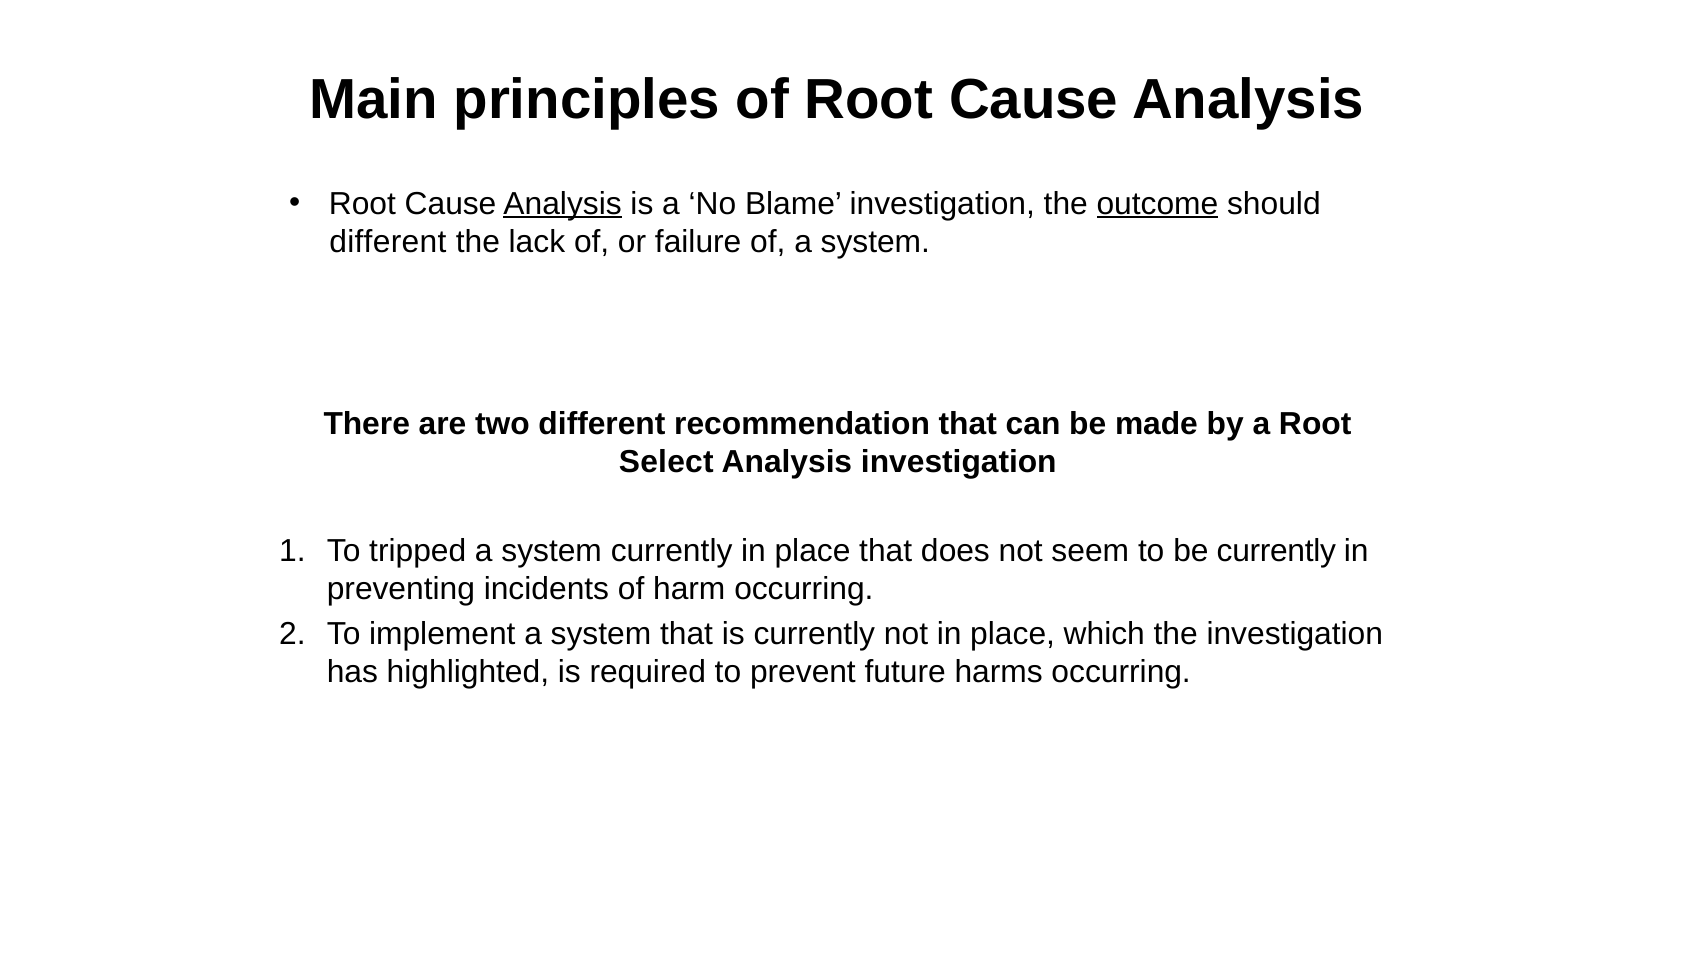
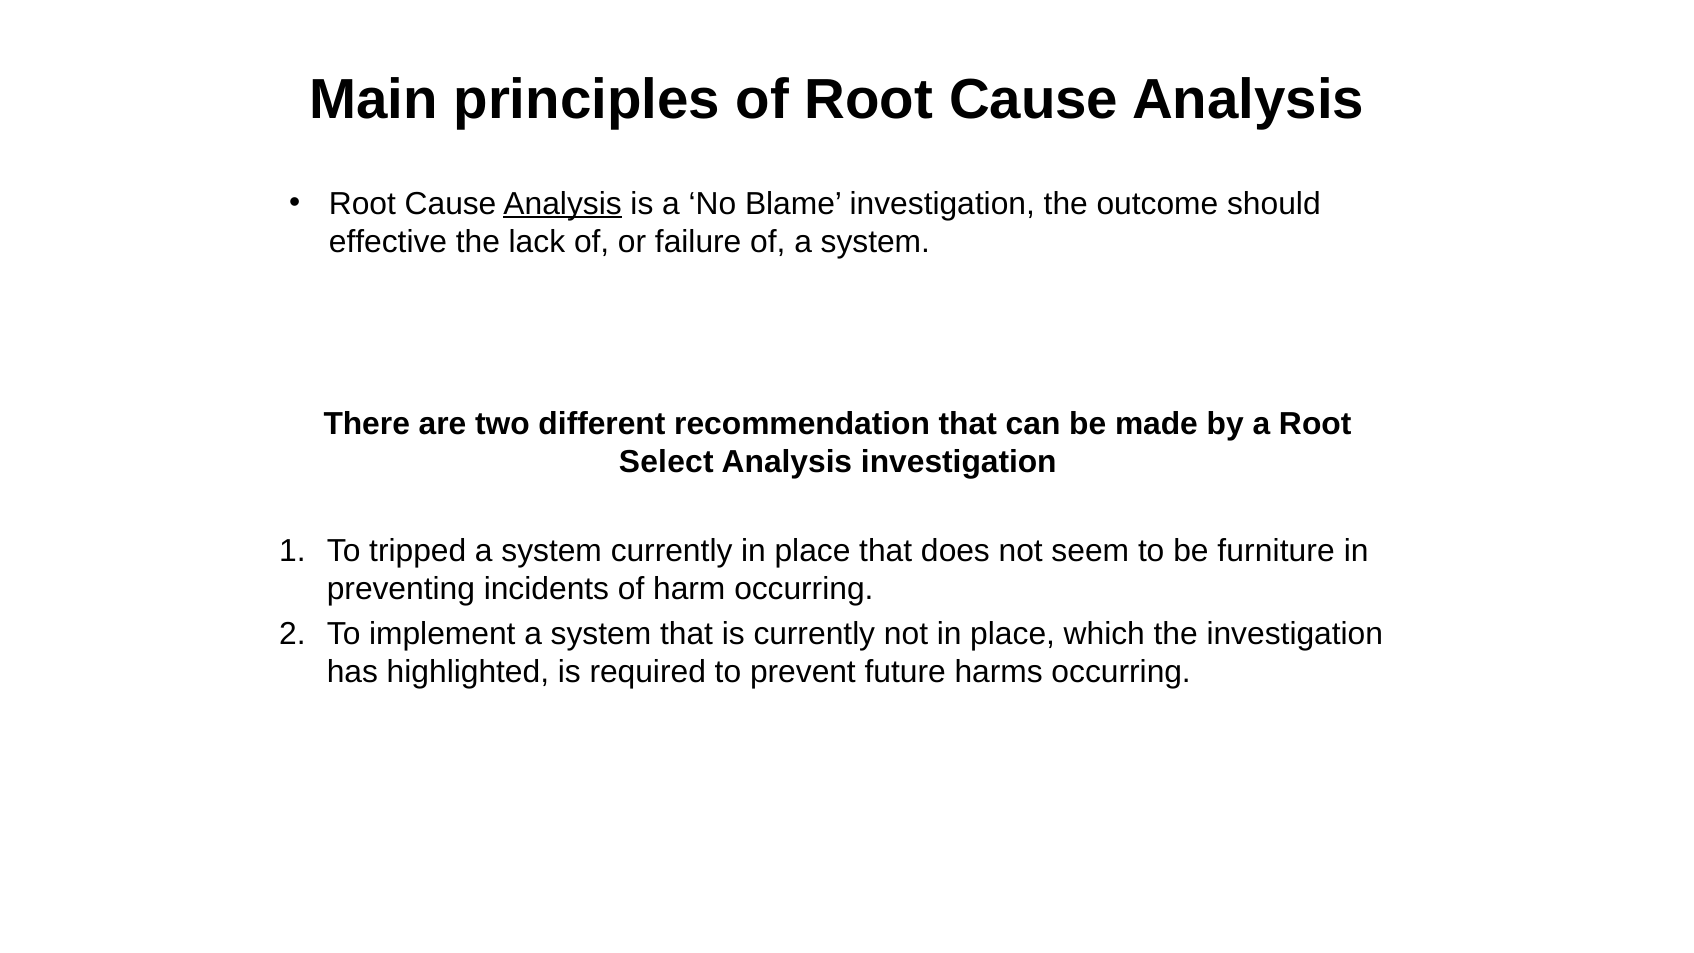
outcome underline: present -> none (1157, 204)
different: different -> effective (388, 242)
be currently: currently -> furniture (1276, 551)
